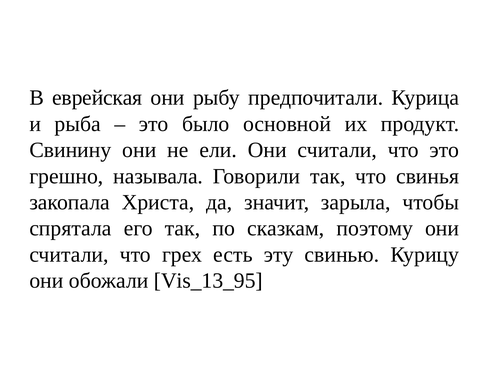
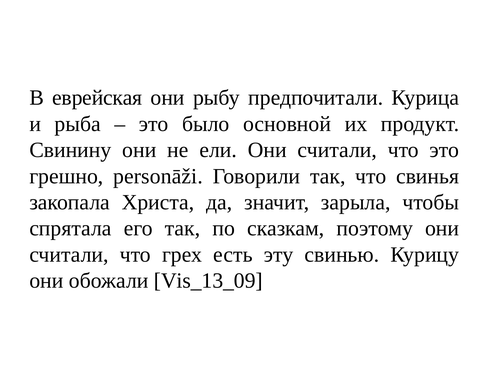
называла: называла -> personāži (158, 176)
Vis_13_95: Vis_13_95 -> Vis_13_09 (208, 280)
